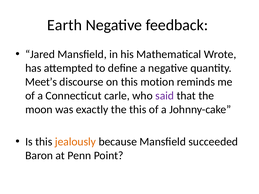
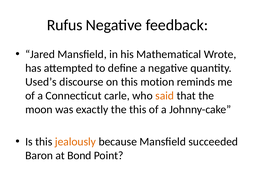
Earth: Earth -> Rufus (65, 25)
Meet’s: Meet’s -> Used’s (41, 82)
said colour: purple -> orange (165, 96)
Penn: Penn -> Bond (79, 156)
